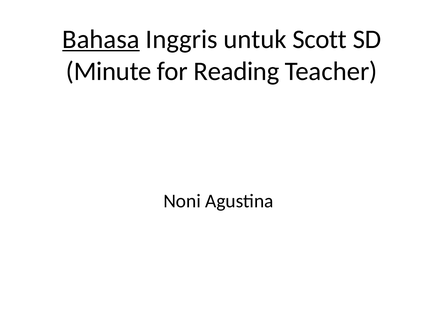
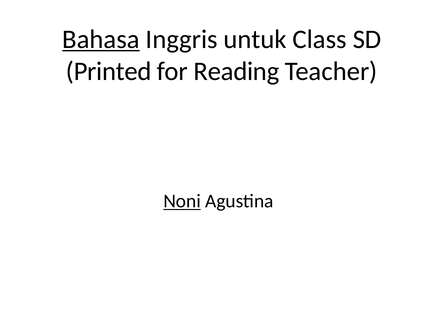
Scott: Scott -> Class (320, 39)
Minute: Minute -> Printed (109, 71)
Noni underline: none -> present (182, 201)
